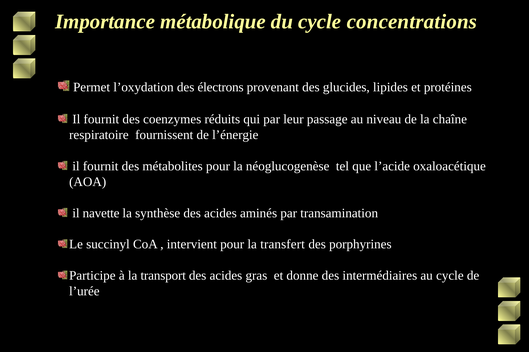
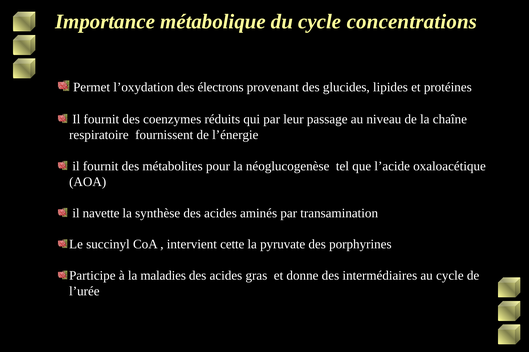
intervient pour: pour -> cette (232, 245)
transfert: transfert -> pyruvate (283, 245)
transport: transport -> maladies (163, 276)
